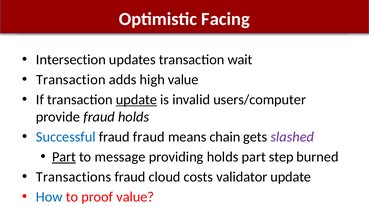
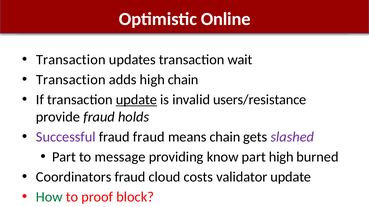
Facing: Facing -> Online (226, 19)
Intersection: Intersection -> Transaction (71, 60)
high value: value -> chain (183, 80)
users/computer: users/computer -> users/resistance (260, 100)
Successful colour: blue -> purple (66, 137)
Part underline: present -> none (64, 157)
providing holds: holds -> know (223, 157)
part step: step -> high (281, 157)
Transactions: Transactions -> Coordinators (74, 177)
How colour: blue -> green (49, 197)
proof value: value -> block (135, 197)
